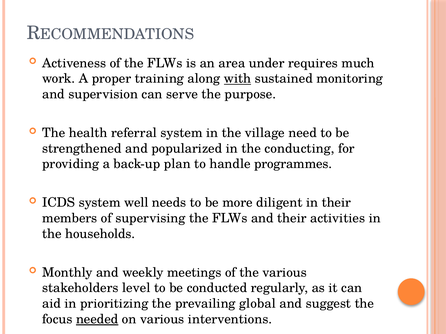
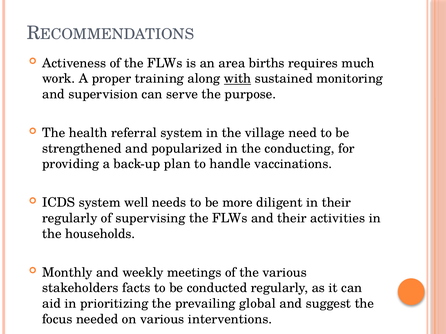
under: under -> births (267, 63)
programmes: programmes -> vaccinations (293, 164)
members: members -> regularly (70, 219)
level: level -> facts (136, 288)
needed underline: present -> none (97, 320)
